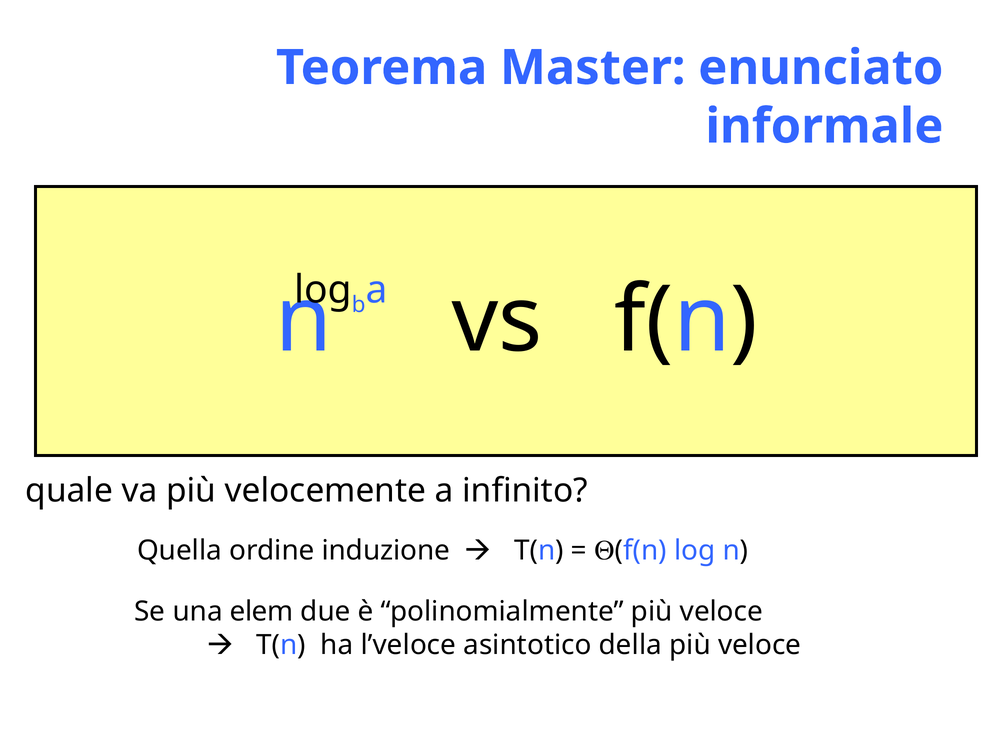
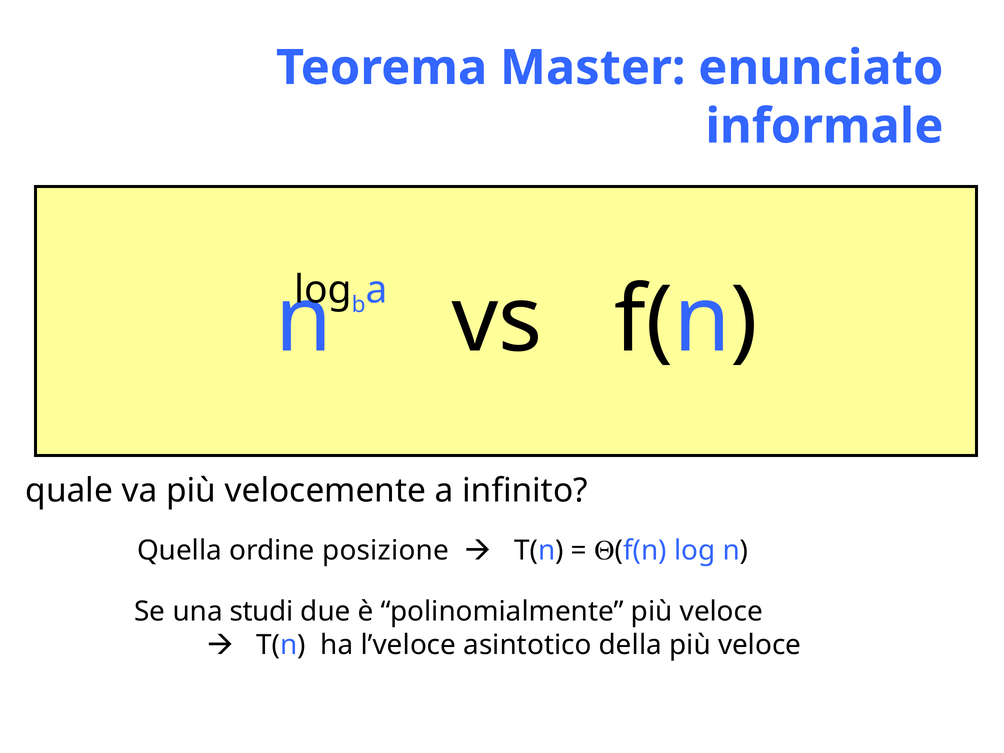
induzione: induzione -> posizione (386, 550)
elem: elem -> studi (262, 612)
